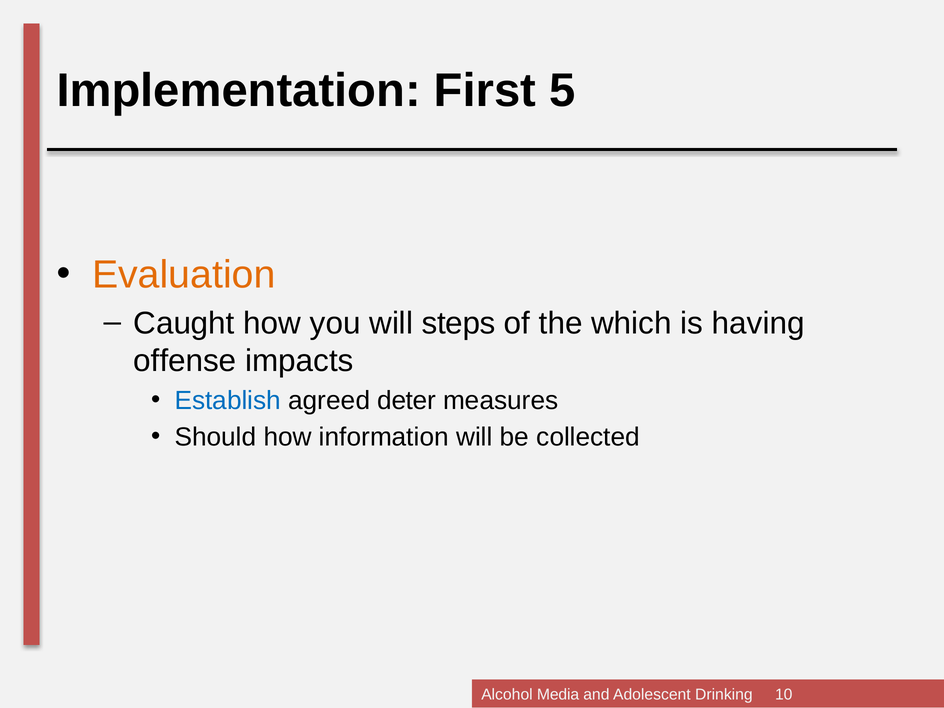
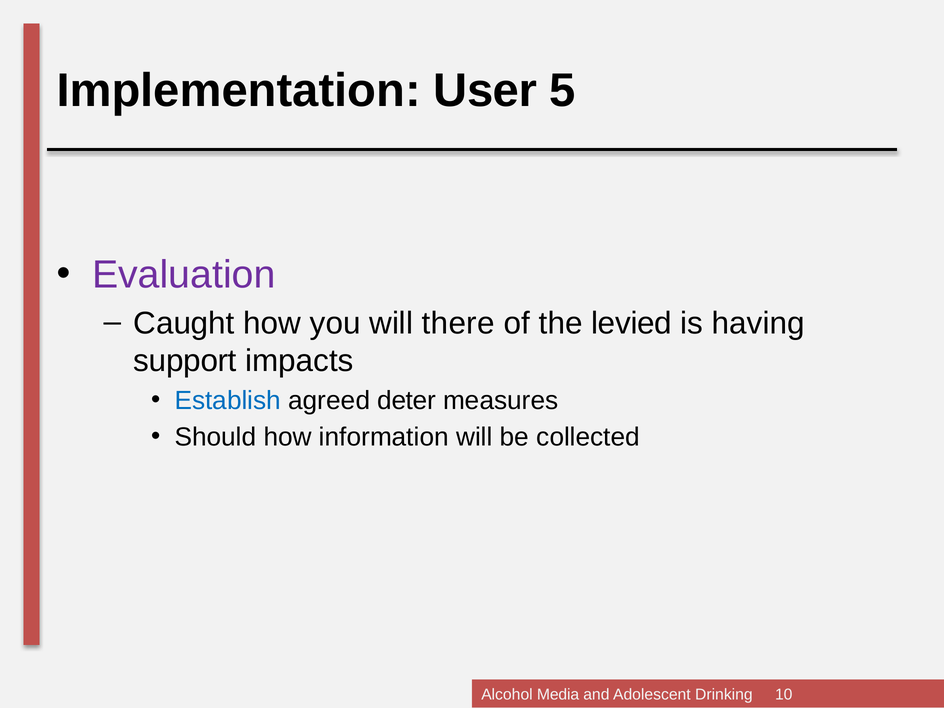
First: First -> User (485, 91)
Evaluation colour: orange -> purple (184, 275)
steps: steps -> there (458, 323)
which: which -> levied (632, 323)
offense: offense -> support (185, 361)
